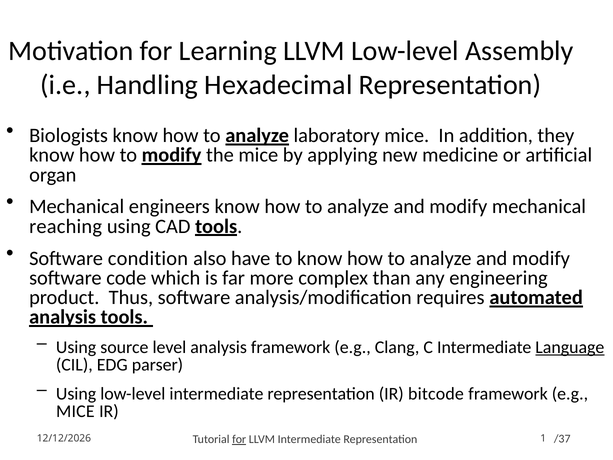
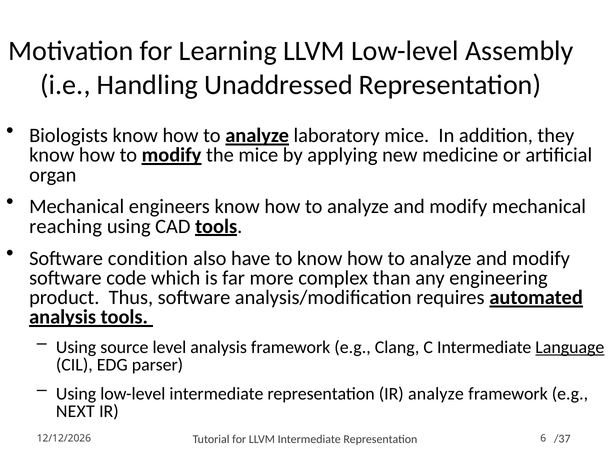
Hexadecimal: Hexadecimal -> Unaddressed (279, 85)
IR bitcode: bitcode -> analyze (436, 394)
MICE: MICE -> NEXT (75, 411)
for underline: present -> none (239, 439)
1: 1 -> 6 (543, 438)
